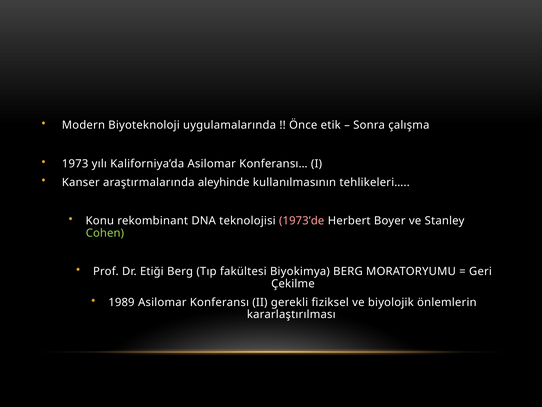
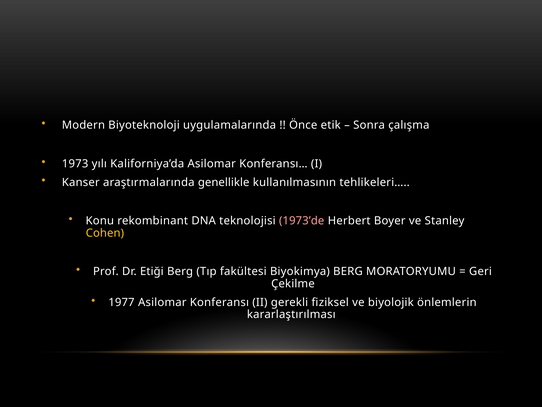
aleyhinde: aleyhinde -> genellikle (224, 182)
Cohen colour: light green -> yellow (105, 233)
1989: 1989 -> 1977 (121, 302)
